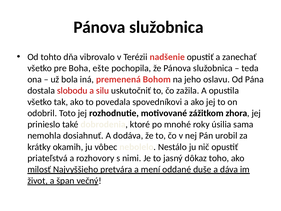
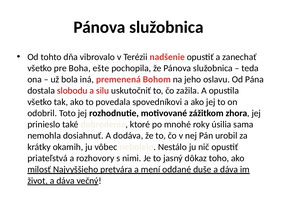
život a špan: špan -> dáva (65, 180)
